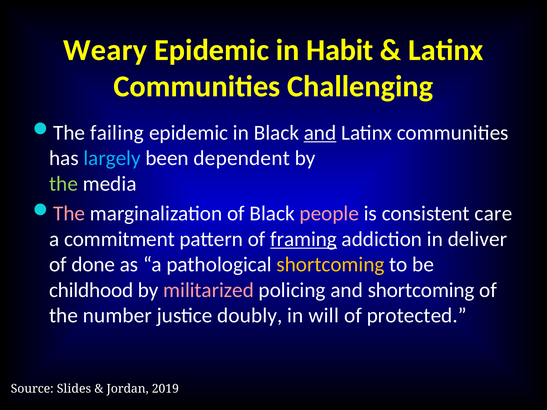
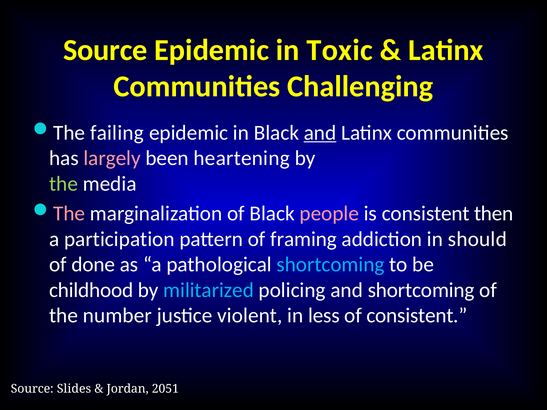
Weary: Weary -> Source (105, 50)
Habit: Habit -> Toxic (340, 50)
largely colour: light blue -> pink (112, 158)
dependent: dependent -> heartening (242, 158)
care: care -> then (494, 214)
commitment: commitment -> participation (119, 239)
framing underline: present -> none (304, 239)
deliver: deliver -> should (477, 239)
shortcoming colour: yellow -> light blue (331, 265)
militarized colour: pink -> light blue (209, 290)
doubly: doubly -> violent (250, 316)
will: will -> less (324, 316)
of protected: protected -> consistent (417, 316)
2019: 2019 -> 2051 (165, 389)
